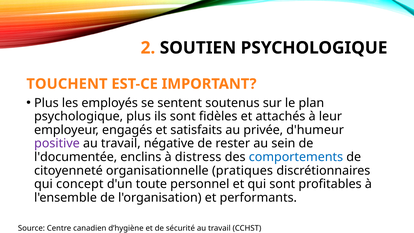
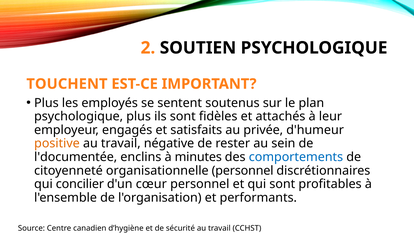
positive colour: purple -> orange (57, 143)
distress: distress -> minutes (198, 157)
organisationnelle pratiques: pratiques -> personnel (243, 170)
concept: concept -> concilier (80, 184)
toute: toute -> cœur (151, 184)
